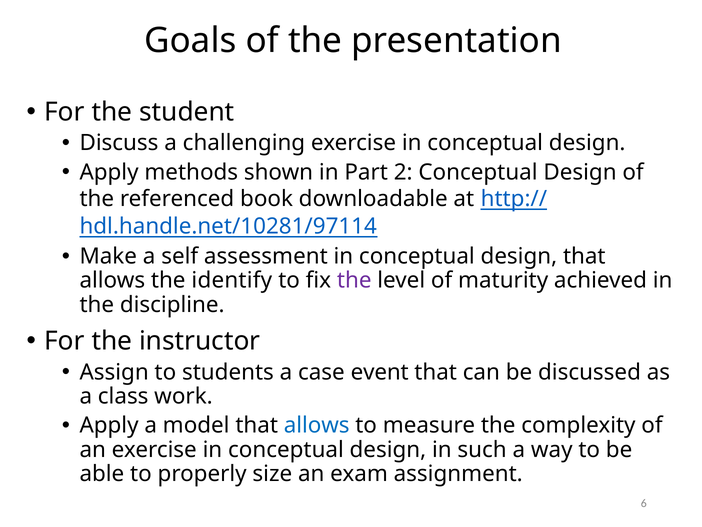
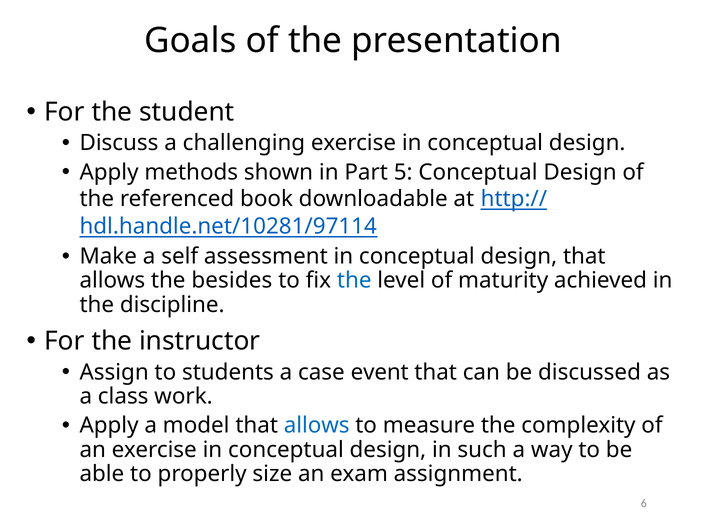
2: 2 -> 5 (403, 172)
identify: identify -> besides (232, 280)
the colour: purple -> blue (354, 280)
